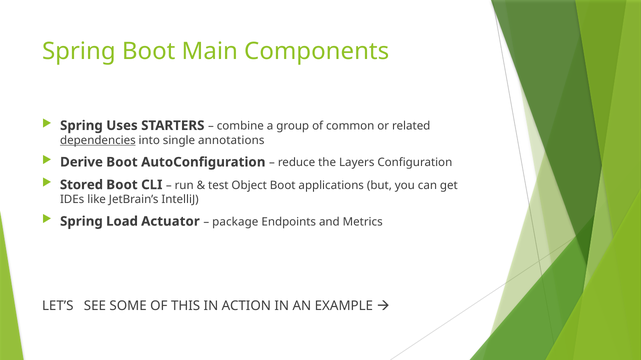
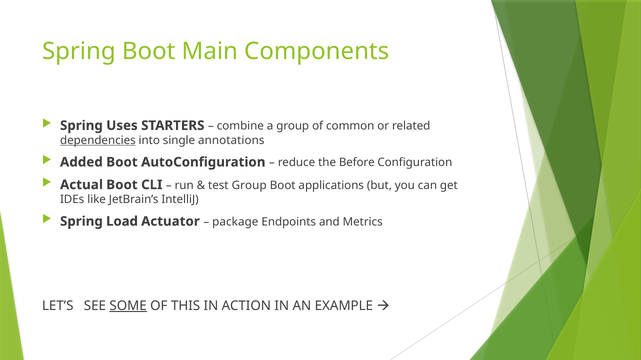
Derive: Derive -> Added (81, 162)
Layers: Layers -> Before (357, 163)
Stored: Stored -> Actual (81, 185)
test Object: Object -> Group (249, 186)
SOME underline: none -> present (128, 306)
